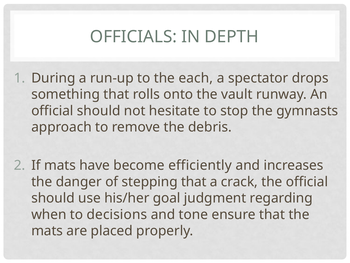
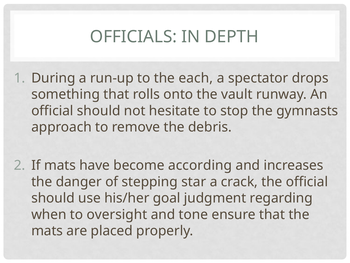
efficiently: efficiently -> according (200, 165)
stepping that: that -> star (194, 181)
decisions: decisions -> oversight (117, 214)
